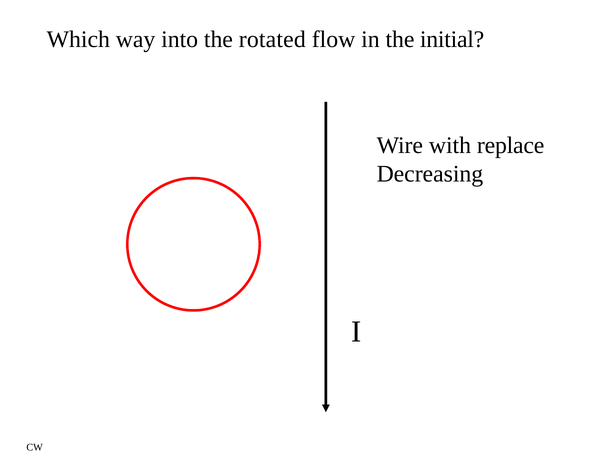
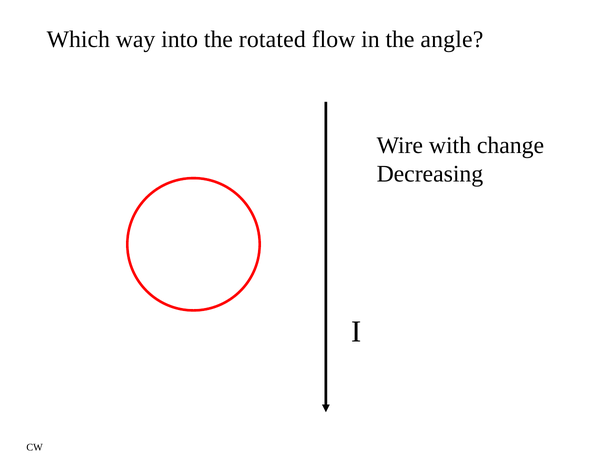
initial: initial -> angle (452, 39)
replace: replace -> change (511, 146)
